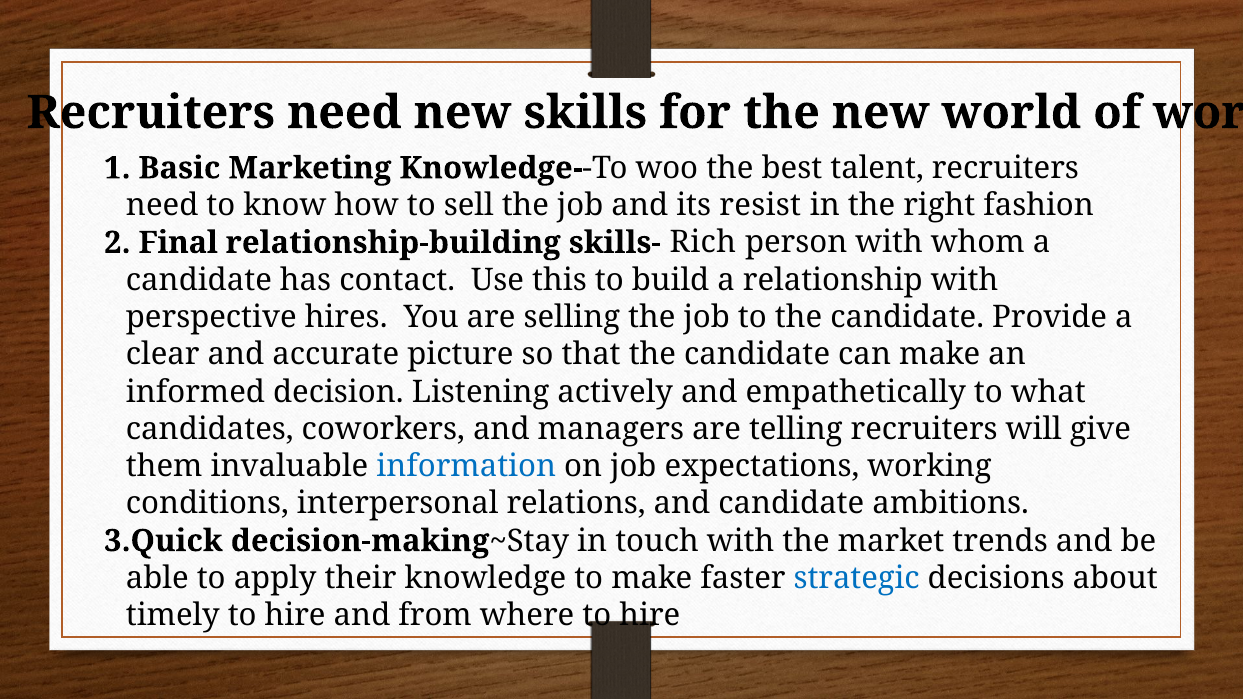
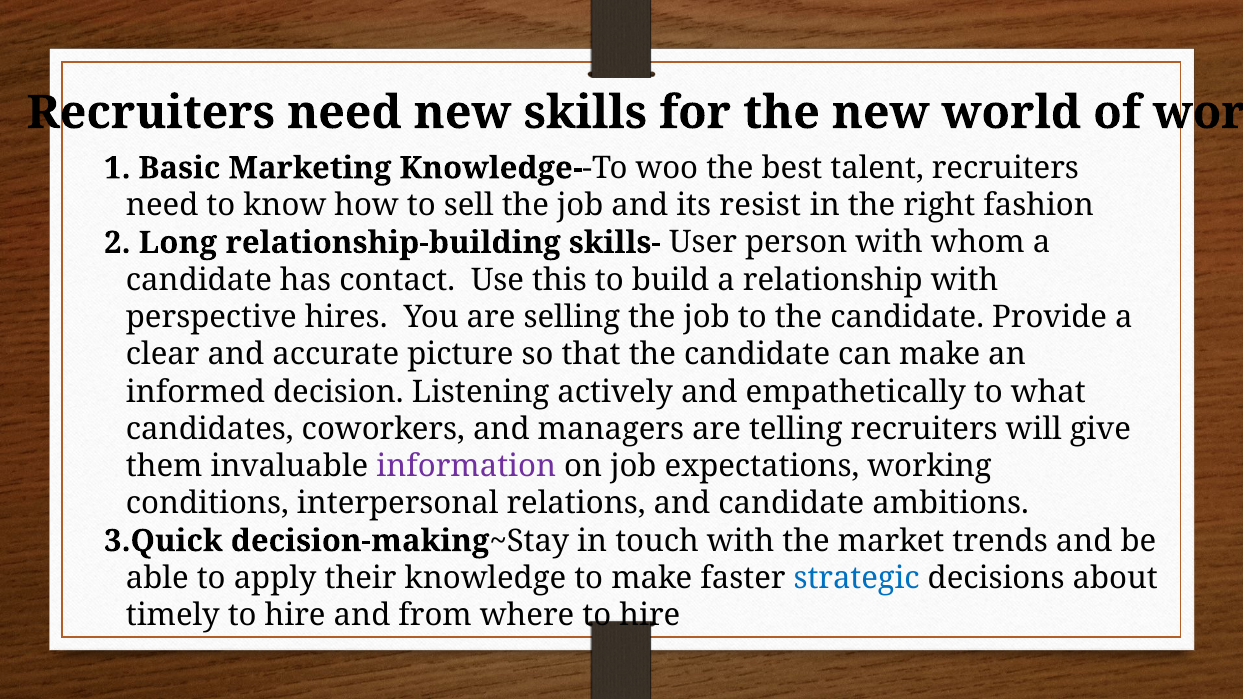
Final: Final -> Long (178, 243)
Rich: Rich -> User (703, 243)
information colour: blue -> purple (466, 467)
